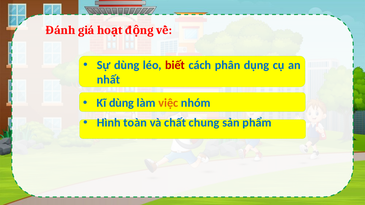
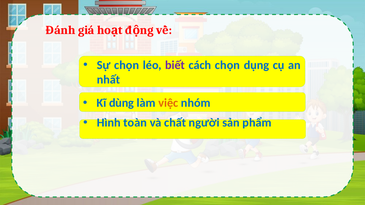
Sự dùng: dùng -> chọn (127, 65)
biết colour: red -> purple (175, 65)
cách phân: phân -> chọn (227, 65)
chung: chung -> người (204, 123)
